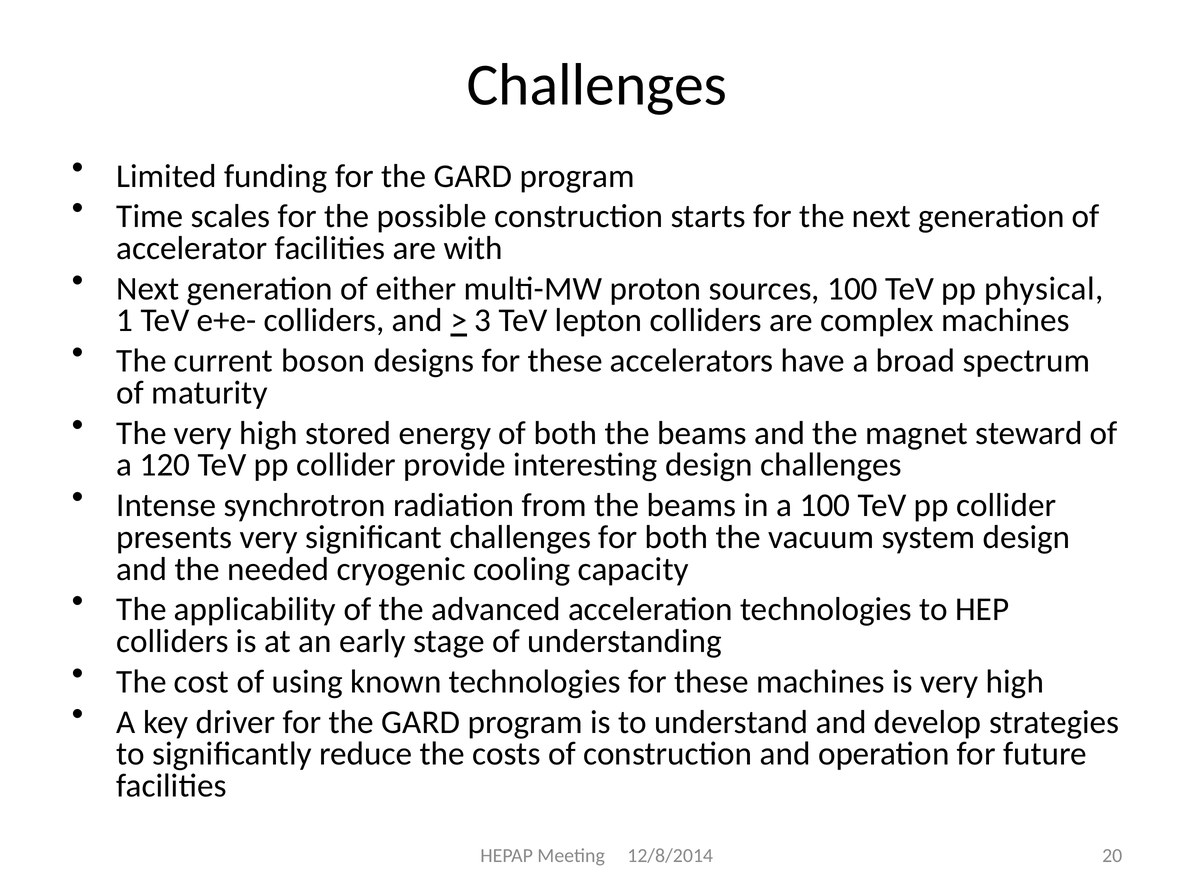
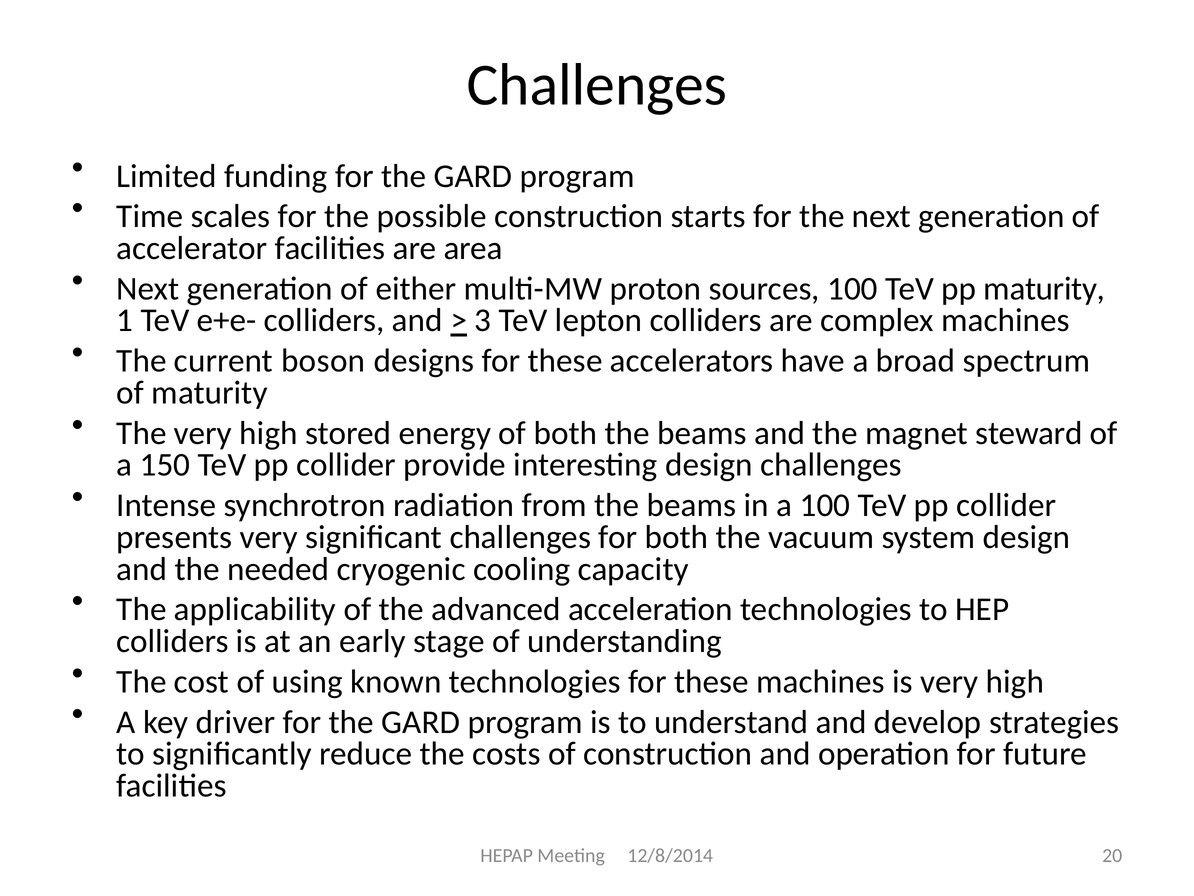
with: with -> area (473, 248)
pp physical: physical -> maturity (1044, 288)
120: 120 -> 150 (165, 465)
